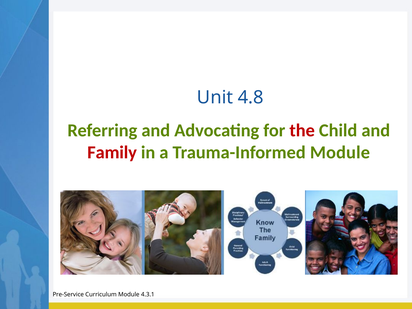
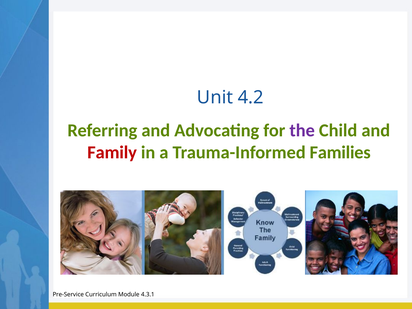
4.8: 4.8 -> 4.2 (251, 97)
the colour: red -> purple (302, 130)
Trauma-Informed Module: Module -> Families (340, 152)
